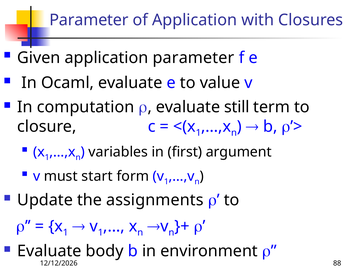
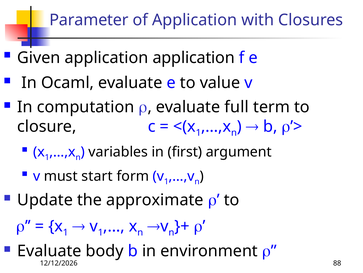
application parameter: parameter -> application (194, 58)
still: still -> full (237, 107)
assignments: assignments -> approximate (155, 199)
